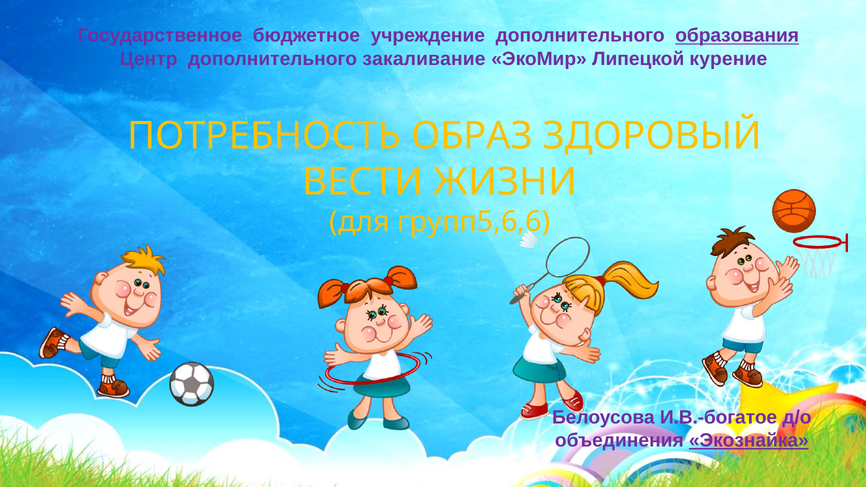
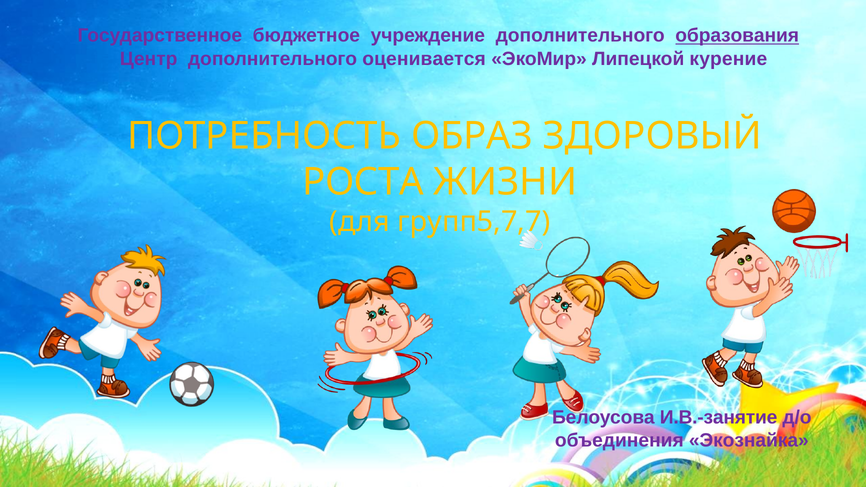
закаливание: закаливание -> оценивается (424, 59)
ВЕСТИ: ВЕСТИ -> РОСТА (363, 182)
групп5,6,6: групп5,6,6 -> групп5,7,7 (474, 222)
И.В.-богатое: И.В.-богатое -> И.В.-занятие (719, 418)
Экознайка underline: present -> none (749, 441)
